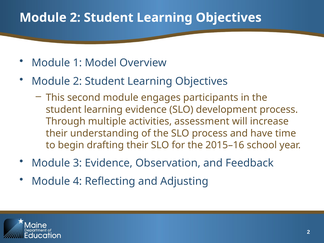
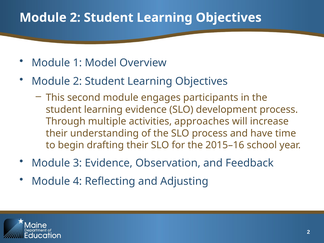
assessment: assessment -> approaches (202, 121)
